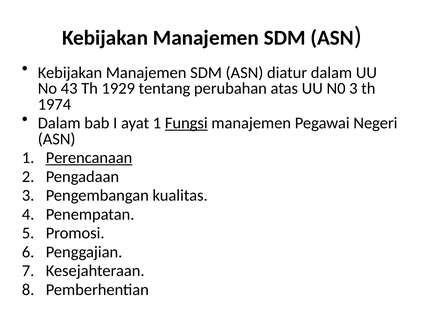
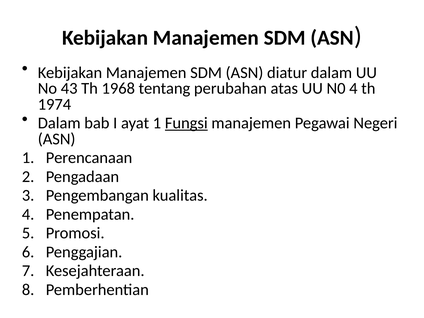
1929: 1929 -> 1968 (118, 88)
N0 3: 3 -> 4 (353, 88)
Perencanaan underline: present -> none (89, 158)
